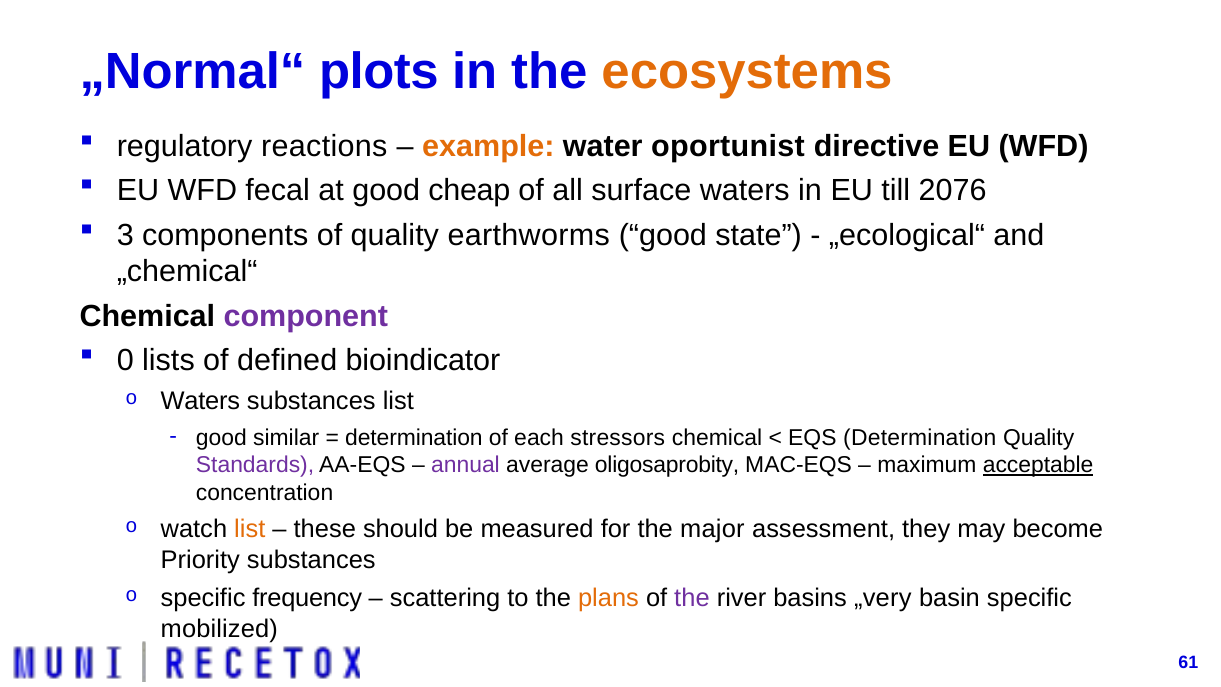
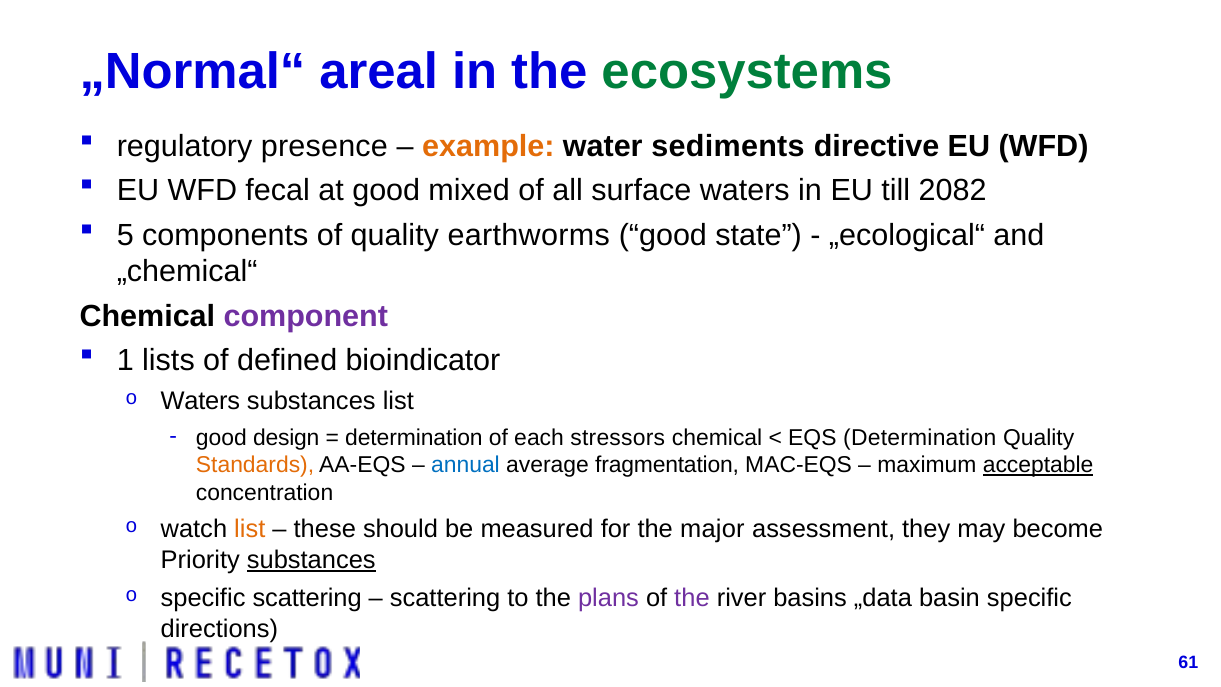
plots: plots -> areal (379, 72)
ecosystems colour: orange -> green (747, 72)
reactions: reactions -> presence (324, 146)
oportunist: oportunist -> sediments (728, 146)
cheap: cheap -> mixed (469, 191)
2076: 2076 -> 2082 (953, 191)
3: 3 -> 5 (125, 235)
0: 0 -> 1 (125, 360)
similar: similar -> design (286, 437)
Standards colour: purple -> orange (255, 465)
annual colour: purple -> blue (465, 465)
oligosaprobity: oligosaprobity -> fragmentation (667, 465)
substances underline: none -> present (311, 560)
specific frequency: frequency -> scattering (307, 598)
plans colour: orange -> purple (609, 598)
„very: „very -> „data (883, 598)
mobilized: mobilized -> directions (219, 629)
